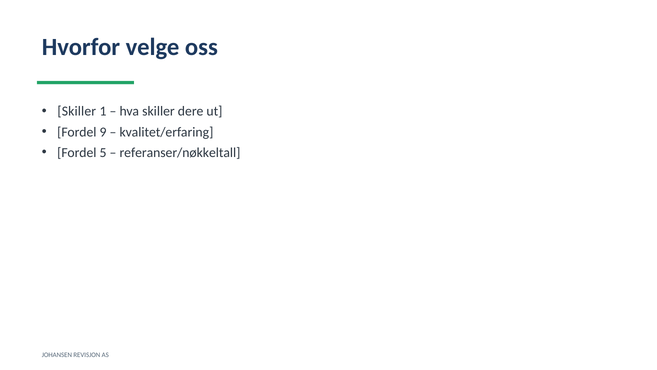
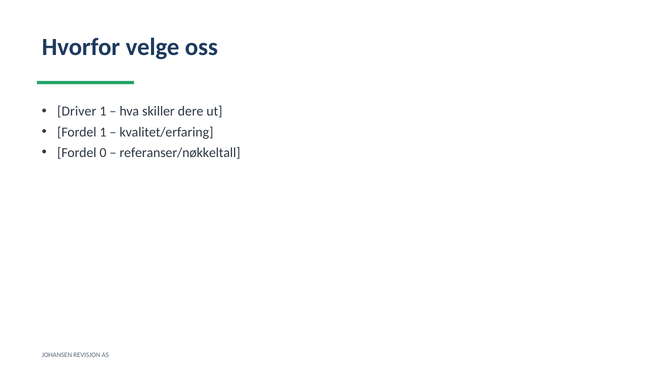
Skiller: Skiller -> Driver (77, 111)
Fordel 9: 9 -> 1 (103, 132)
5: 5 -> 0 (103, 152)
